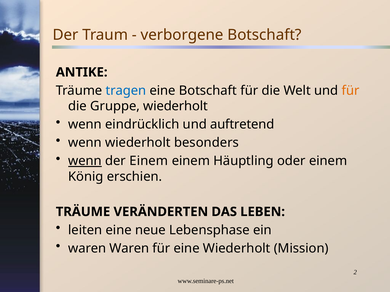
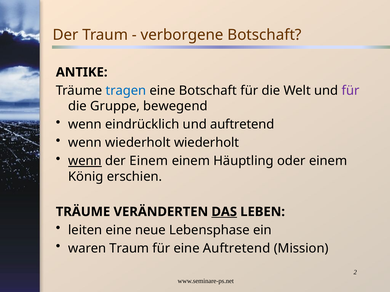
für colour: orange -> purple (350, 91)
Gruppe wiederholt: wiederholt -> bewegend (175, 106)
wiederholt besonders: besonders -> wiederholt (207, 143)
DAS underline: none -> present (224, 212)
waren Waren: Waren -> Traum (129, 249)
eine Wiederholt: Wiederholt -> Auftretend (237, 249)
